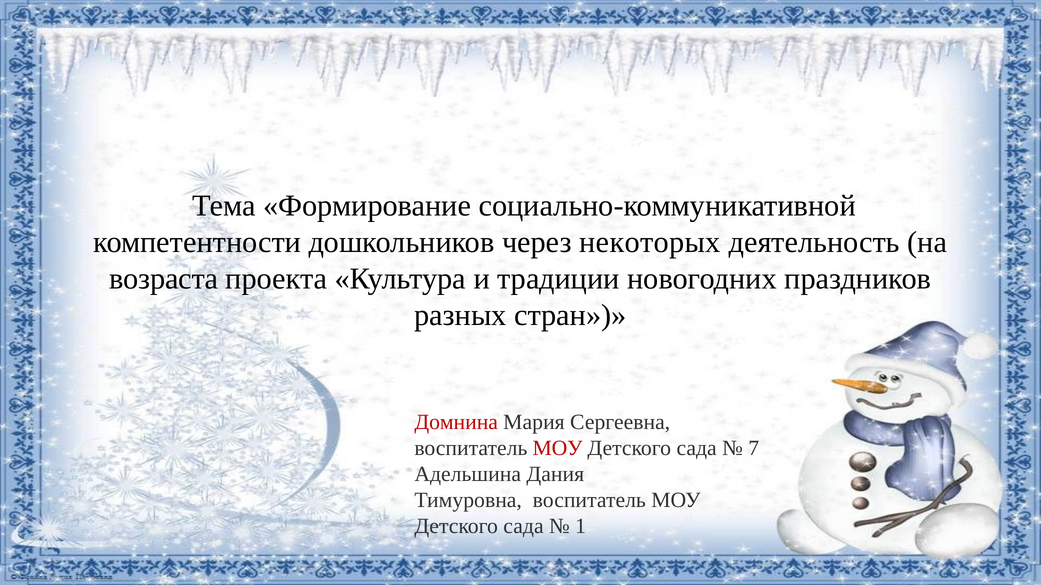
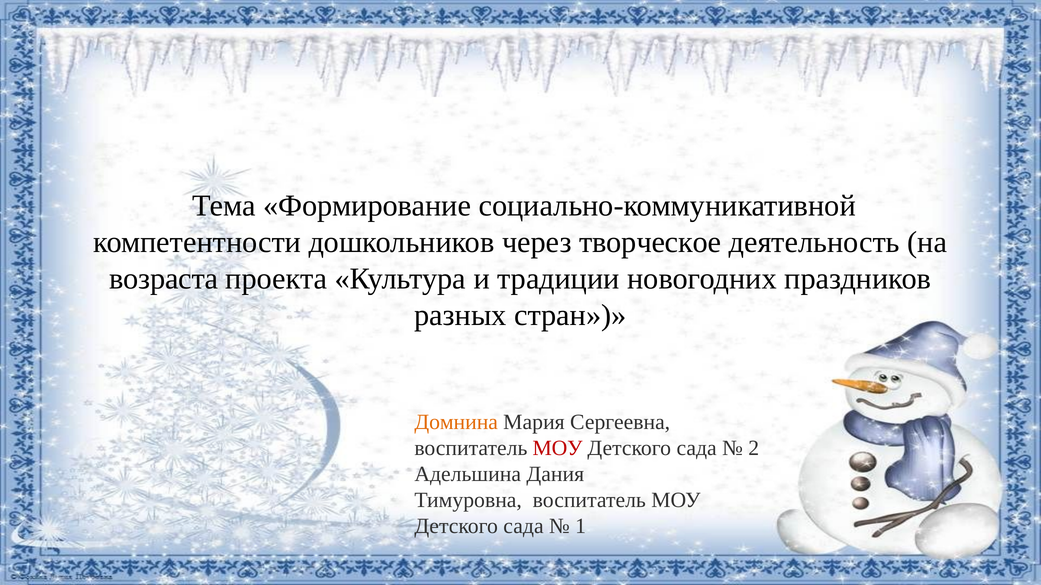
некоторых: некоторых -> творческое (650, 243)
Домнина colour: red -> orange (456, 423)
7: 7 -> 2 (754, 449)
